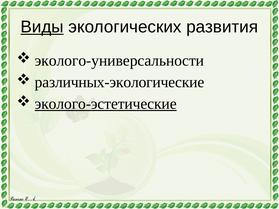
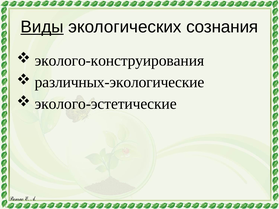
развития: развития -> сознания (222, 27)
эколого-универсальности: эколого-универсальности -> эколого-конструирования (119, 61)
эколого-эстетические underline: present -> none (106, 104)
